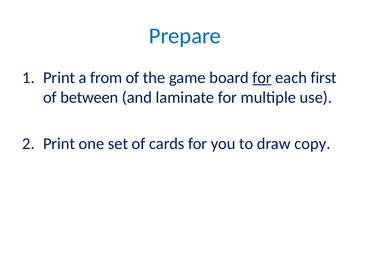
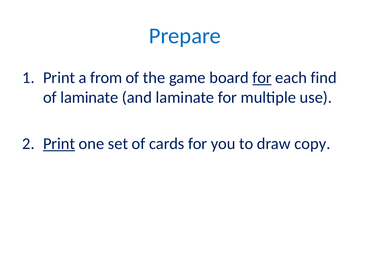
first: first -> find (324, 78)
of between: between -> laminate (89, 97)
Print underline: none -> present (59, 143)
